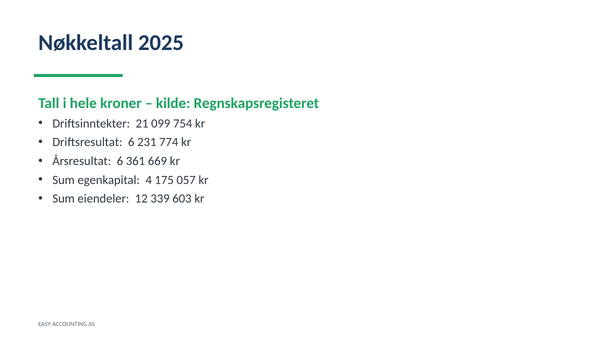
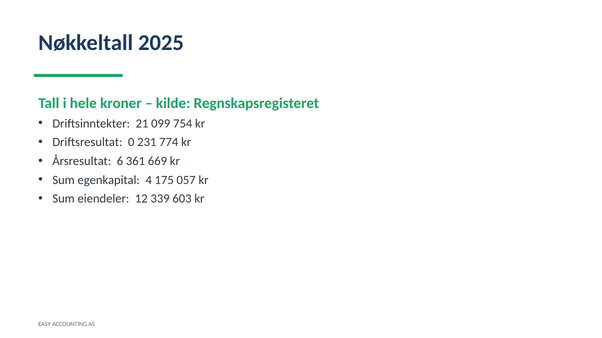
Driftsresultat 6: 6 -> 0 (131, 143)
